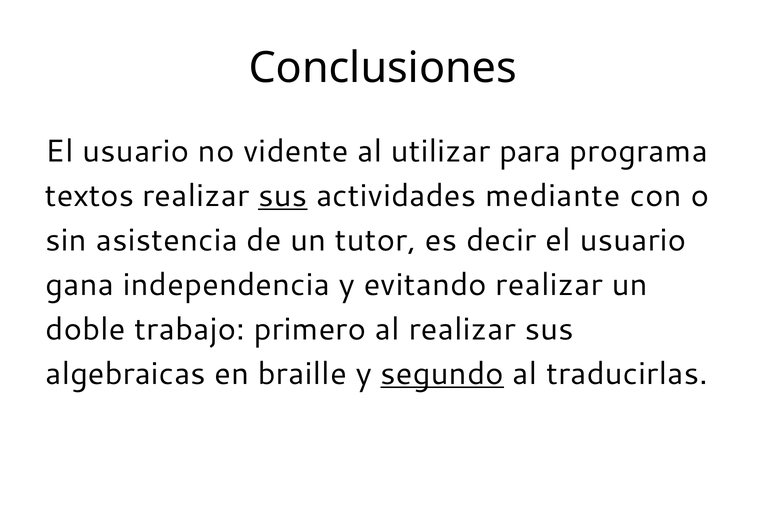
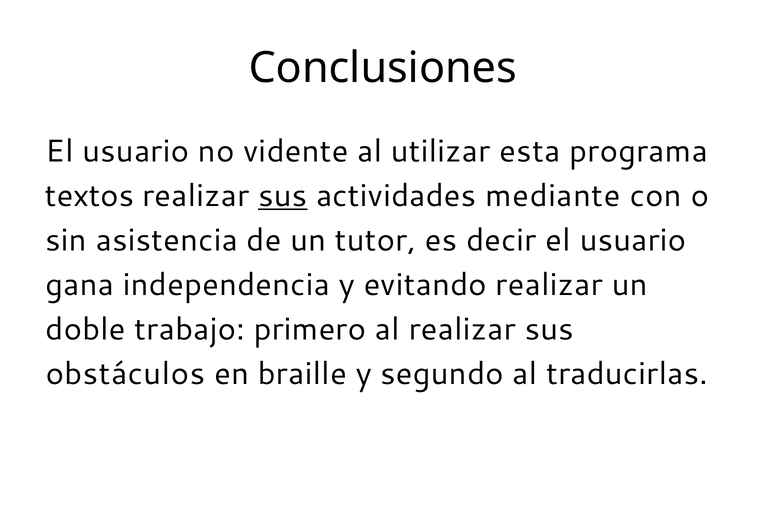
para: para -> esta (530, 151)
algebraicas: algebraicas -> obstáculos (125, 374)
segundo underline: present -> none (442, 374)
